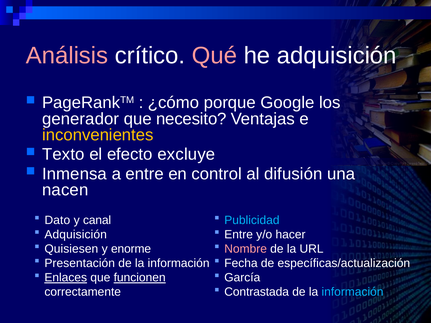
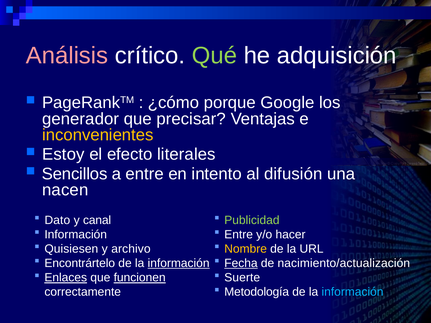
Qué colour: pink -> light green (214, 56)
necesito: necesito -> precisar (191, 119)
Texto: Texto -> Estoy (63, 155)
excluye: excluye -> literales (186, 155)
Inmensa: Inmensa -> Sencillos (75, 174)
control: control -> intento (217, 174)
Publicidad colour: light blue -> light green (252, 220)
Adquisición: Adquisición -> Información (76, 235)
enorme: enorme -> archivo (131, 249)
Nombre colour: pink -> yellow (246, 249)
Presentación: Presentación -> Encontrártelo (80, 264)
información underline: none -> present (179, 264)
Fecha underline: none -> present (241, 264)
específicas/actualización: específicas/actualización -> nacimiento/actualización (344, 264)
García: García -> Suerte (242, 278)
Contrastada: Contrastada -> Metodología (257, 292)
